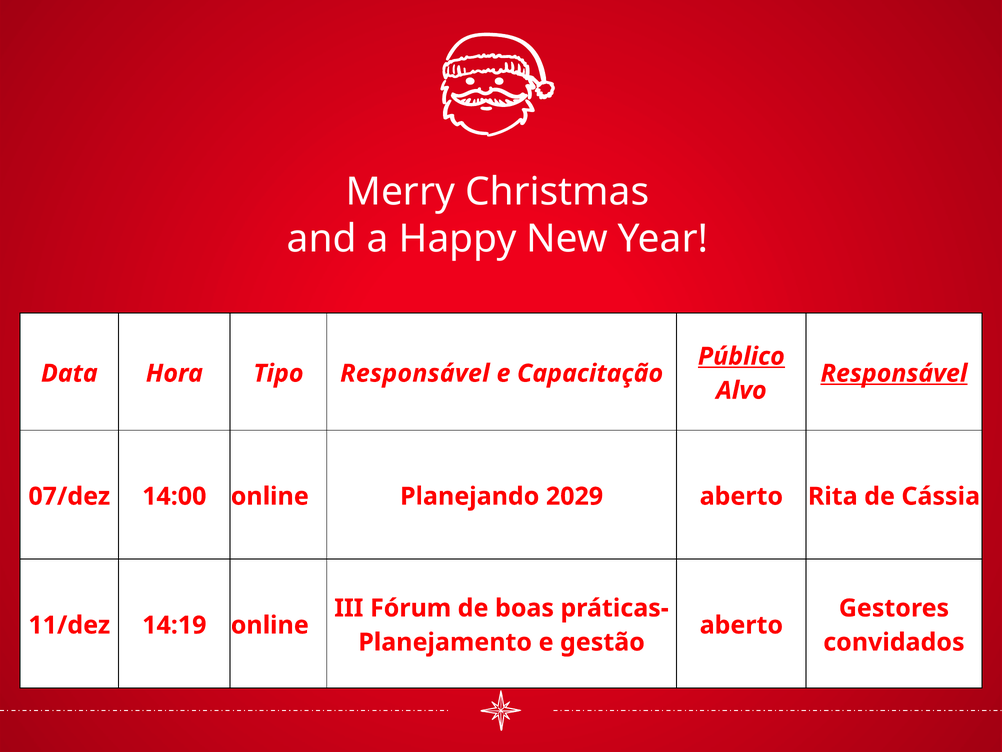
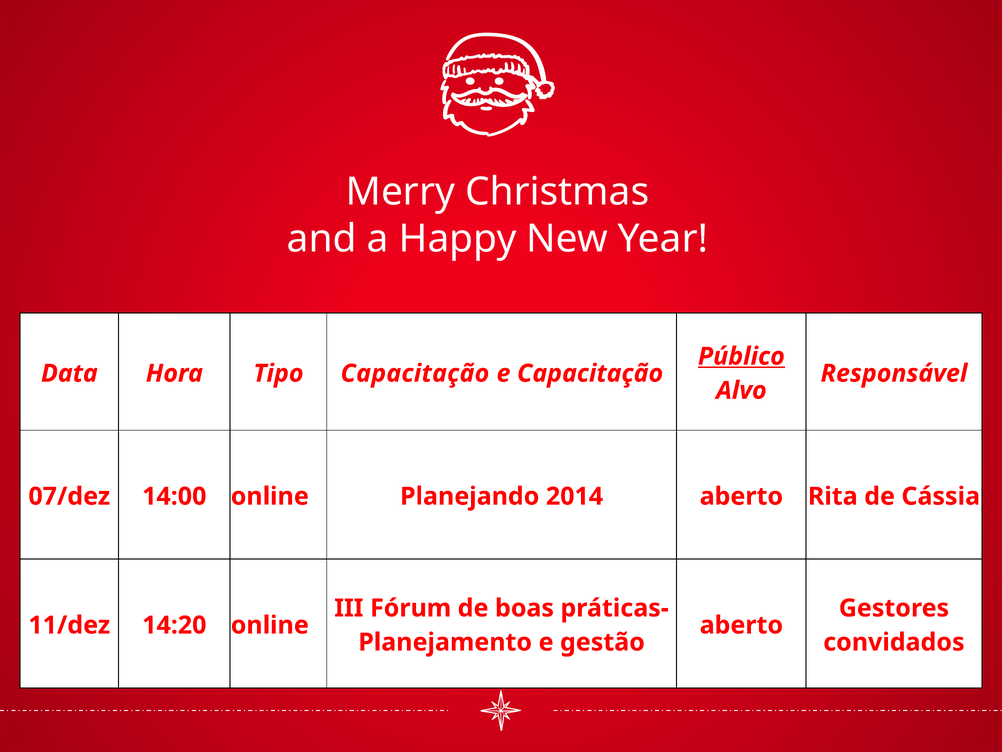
Tipo Responsável: Responsável -> Capacitação (415, 373)
Responsável underline: present -> none (894, 373)
2029: 2029 -> 2014 (575, 496)
14:19: 14:19 -> 14:20 (174, 625)
